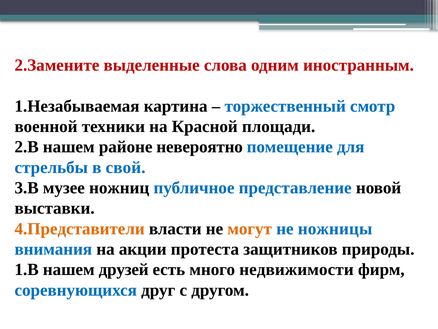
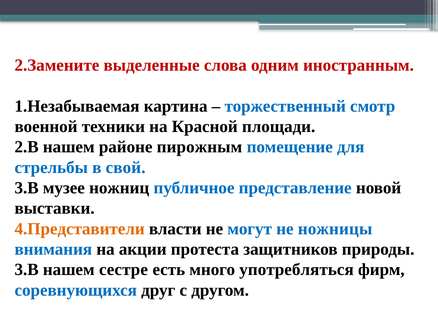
невероятно: невероятно -> пирожным (199, 147)
могут colour: orange -> blue (250, 228)
1.В: 1.В -> 3.В (27, 269)
друзей: друзей -> сестре (123, 269)
недвижимости: недвижимости -> употребляться (297, 269)
